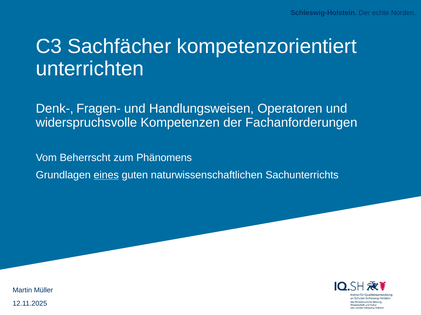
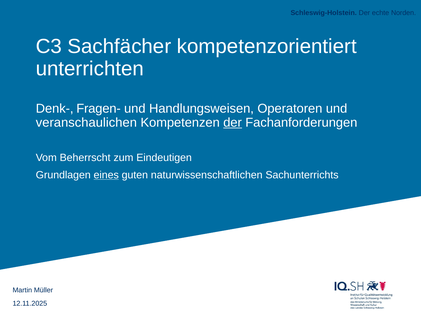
widerspruchsvolle: widerspruchsvolle -> veranschaulichen (86, 123)
der underline: none -> present (233, 123)
Phänomens: Phänomens -> Eindeutigen (164, 158)
